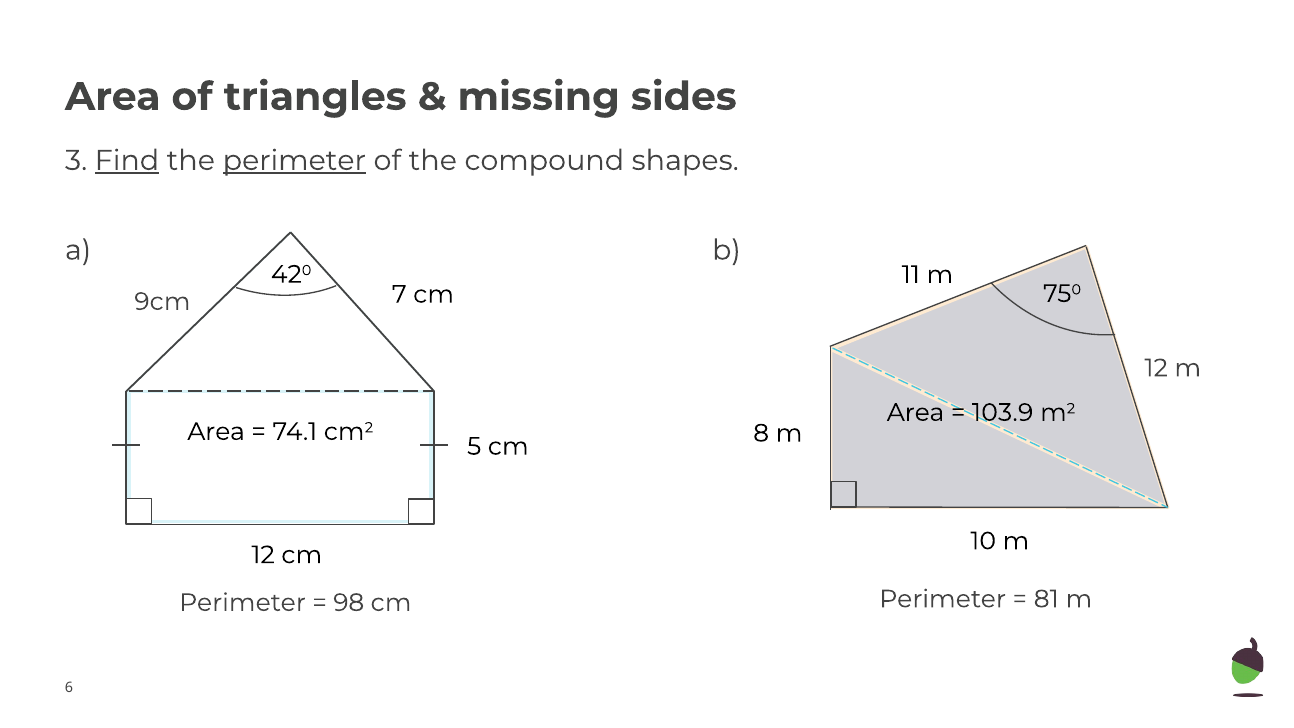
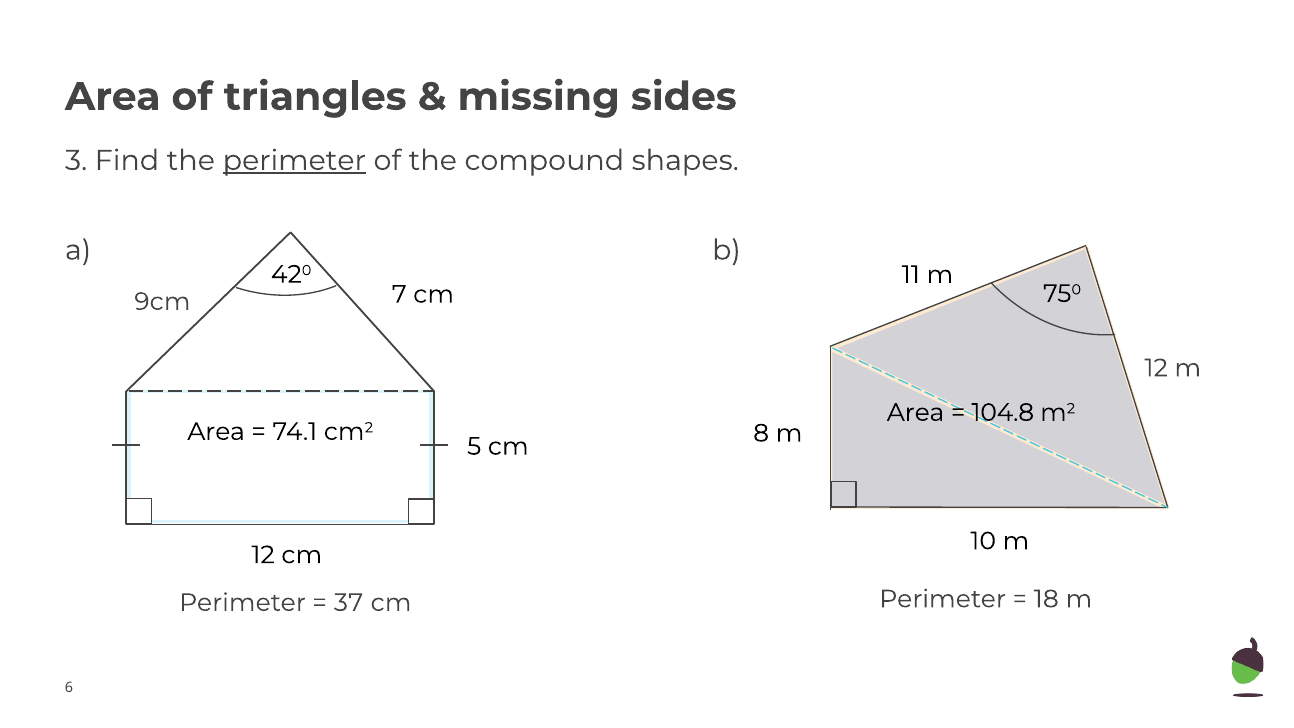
Find underline: present -> none (127, 160)
103.9: 103.9 -> 104.8 (1003, 413)
81: 81 -> 18 (1046, 599)
98: 98 -> 37 (348, 603)
